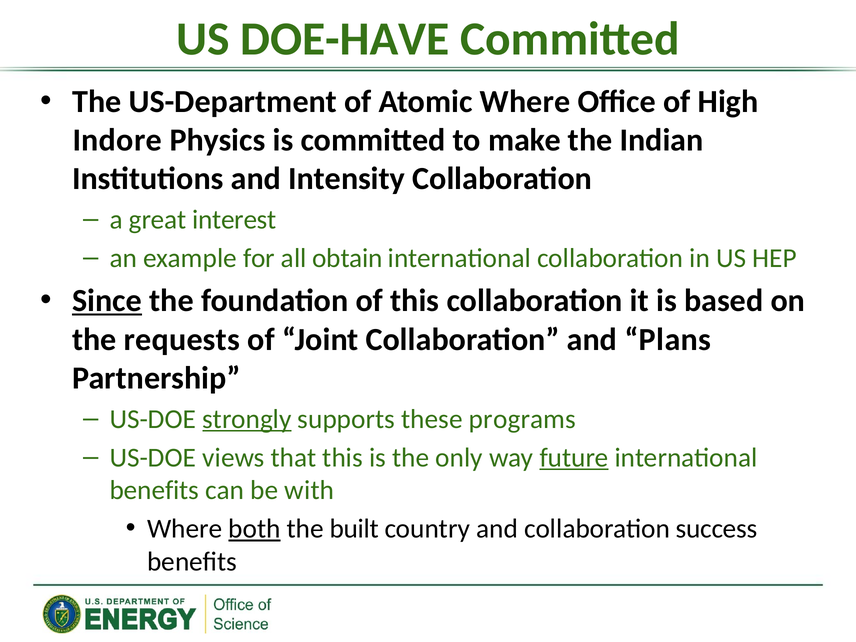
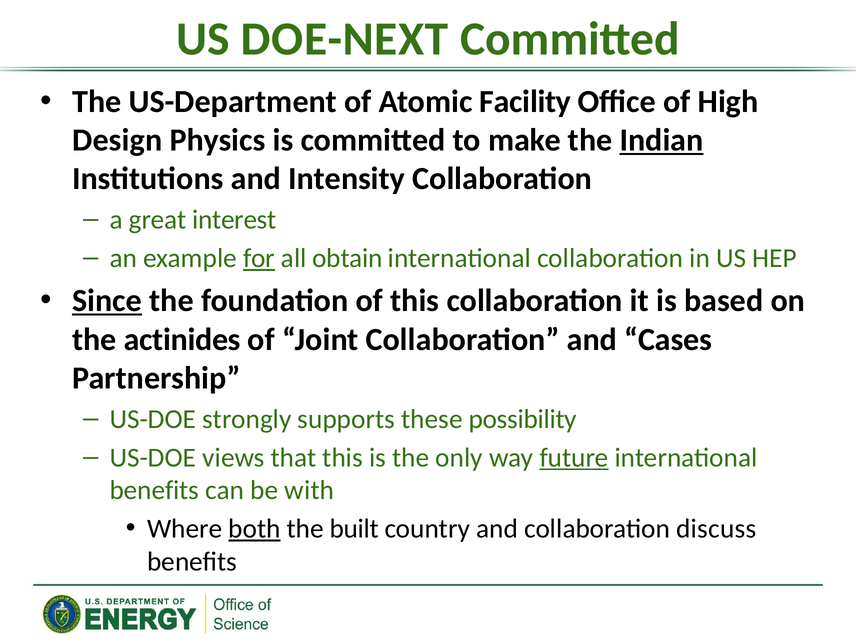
DOE-HAVE: DOE-HAVE -> DOE-NEXT (345, 39)
Atomic Where: Where -> Facility (525, 102)
Indore: Indore -> Design (117, 140)
Indian underline: none -> present (662, 140)
for underline: none -> present (259, 258)
requests: requests -> actinides (182, 339)
Plans: Plans -> Cases (668, 339)
strongly underline: present -> none (247, 419)
programs: programs -> possibility (523, 419)
success: success -> discuss (716, 529)
